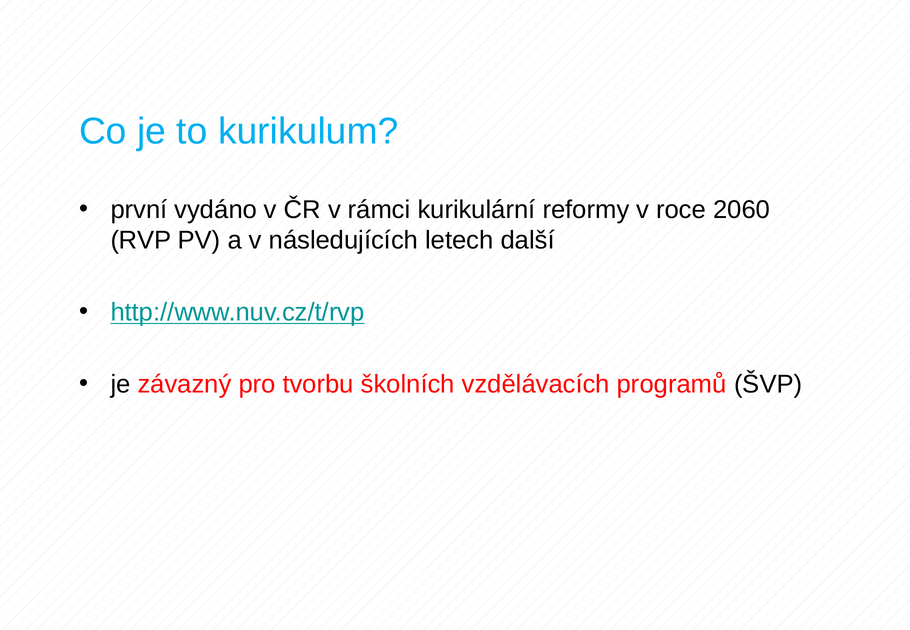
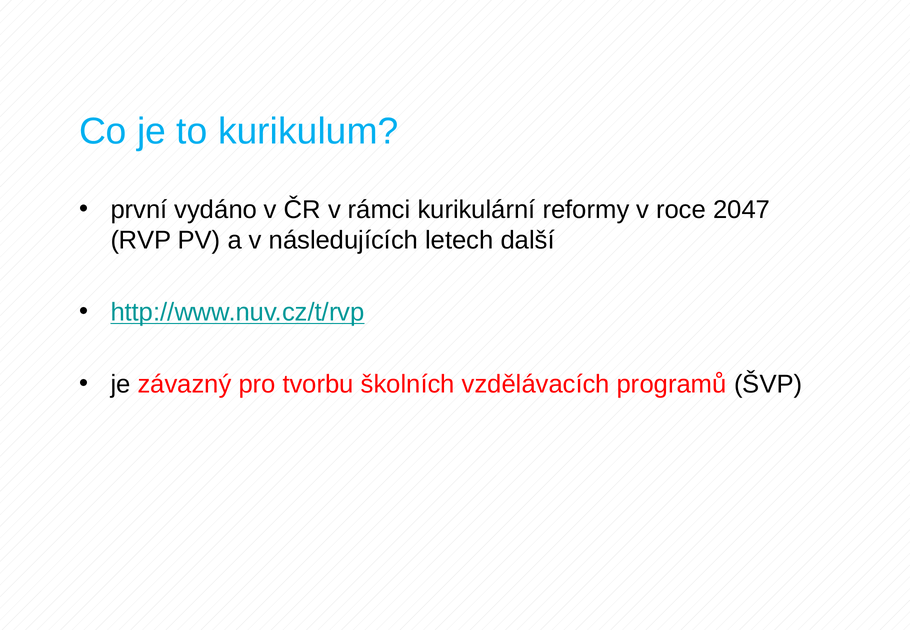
2060: 2060 -> 2047 (742, 210)
